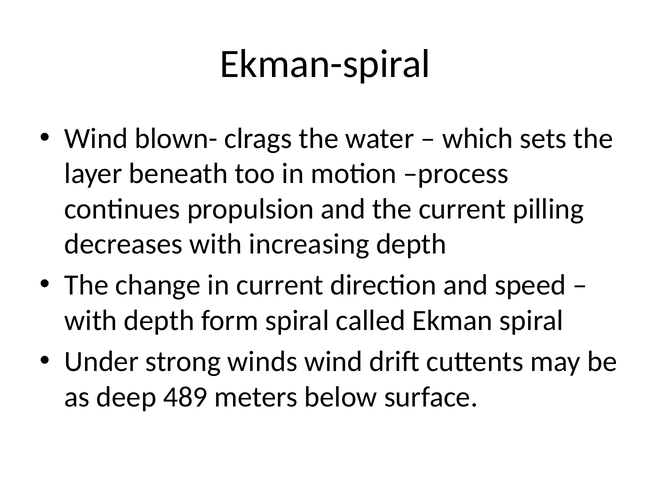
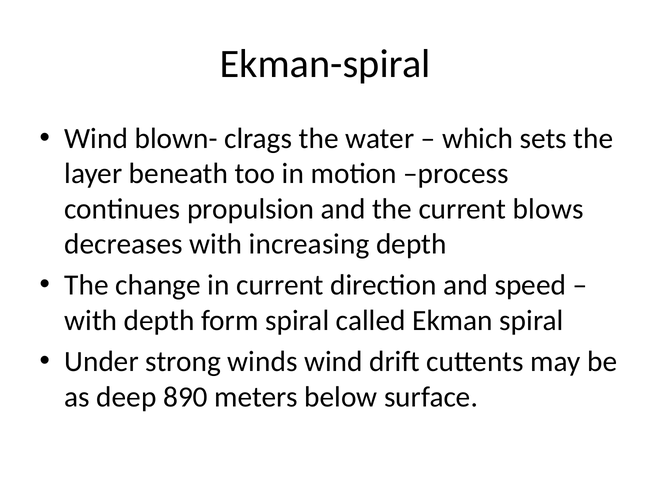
pilling: pilling -> blows (548, 209)
489: 489 -> 890 (185, 397)
